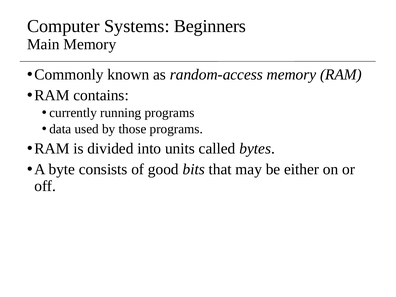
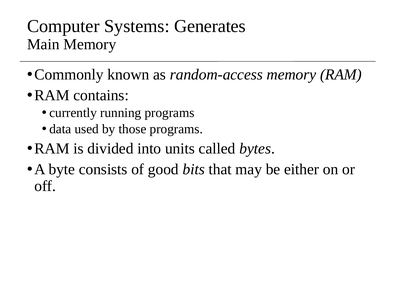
Beginners: Beginners -> Generates (210, 26)
